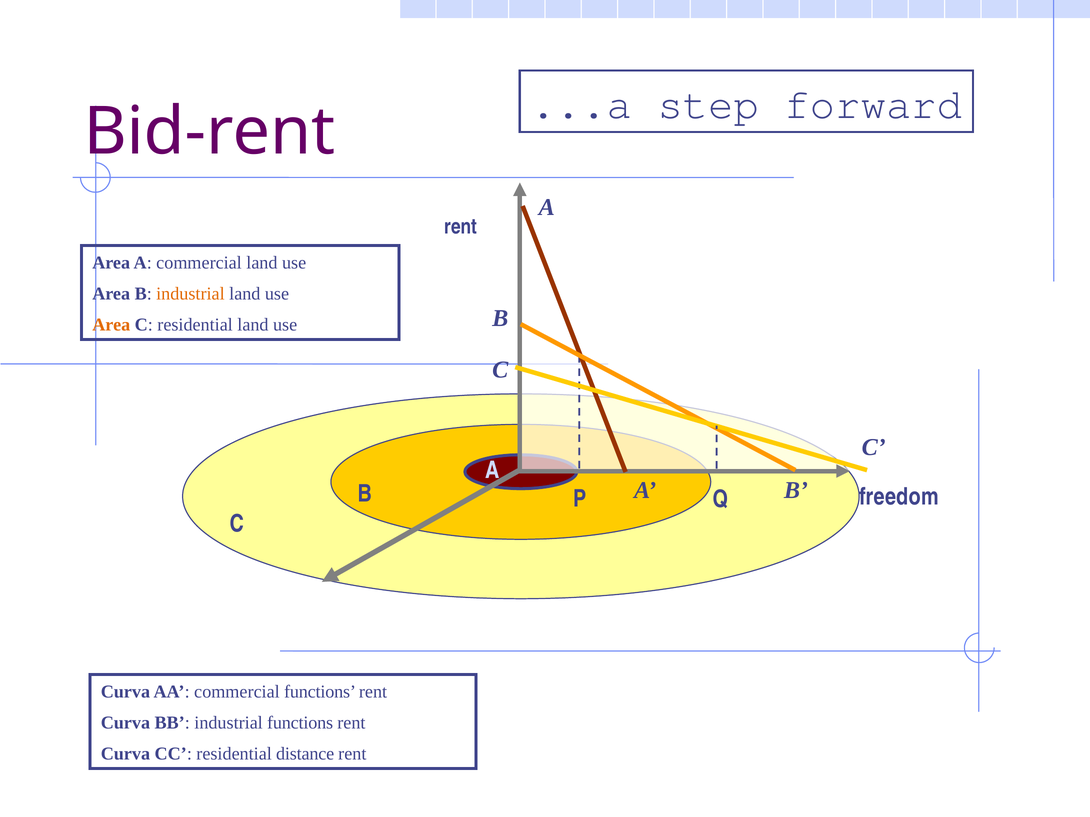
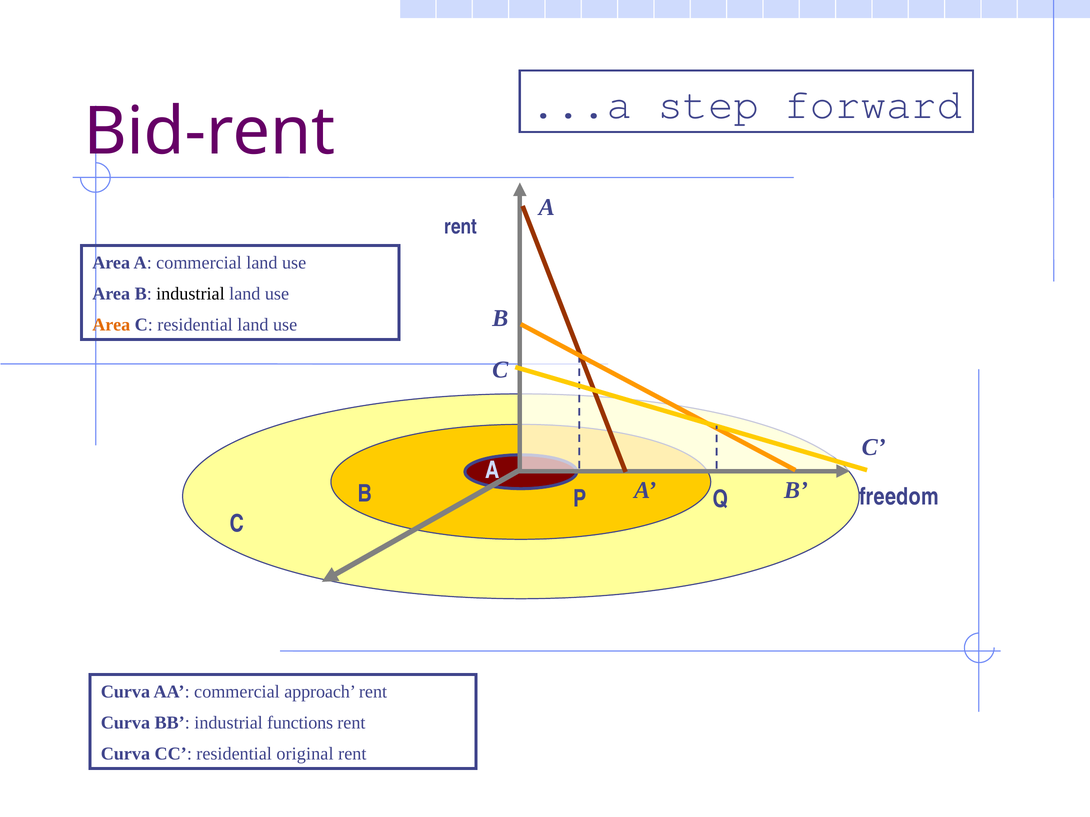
industrial colour: orange -> black (190, 294)
commercial functions: functions -> approach (320, 692)
distance: distance -> original (305, 754)
